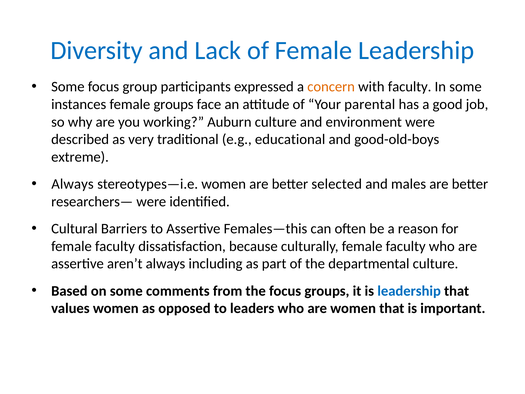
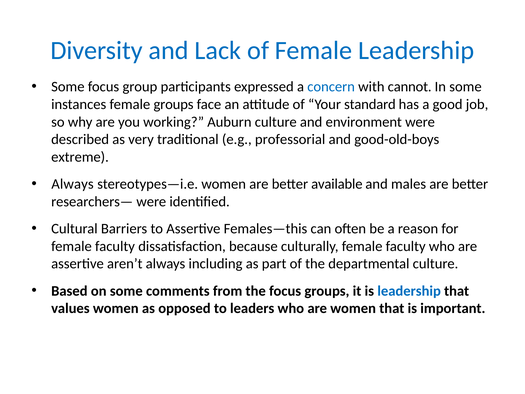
concern colour: orange -> blue (331, 87)
with faculty: faculty -> cannot (410, 87)
parental: parental -> standard (370, 104)
educational: educational -> professorial (290, 139)
selected: selected -> available (337, 184)
